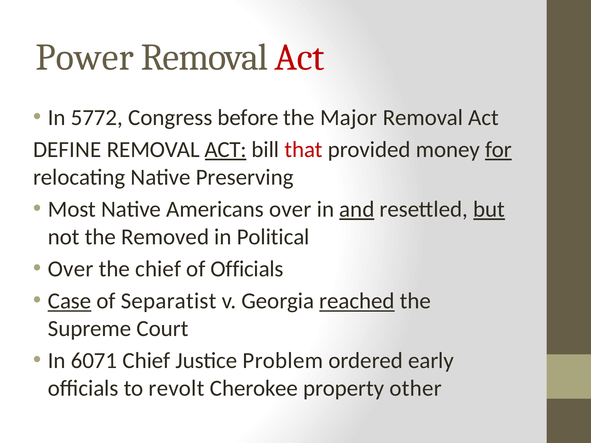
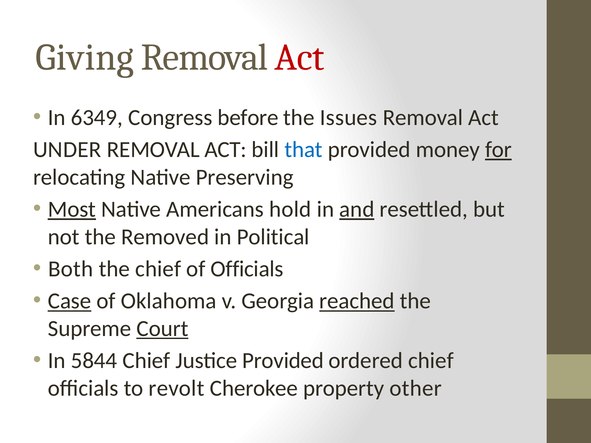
Power: Power -> Giving (85, 57)
5772: 5772 -> 6349 (97, 118)
Major: Major -> Issues (349, 118)
DEFINE: DEFINE -> UNDER (67, 150)
ACT underline: present -> none (226, 150)
that colour: red -> blue (304, 150)
Most underline: none -> present (72, 209)
Americans over: over -> hold (290, 209)
but underline: present -> none (489, 209)
Over: Over -> Both (71, 269)
Separatist: Separatist -> Oklahoma (169, 301)
Court underline: none -> present (162, 329)
6071: 6071 -> 5844 (94, 361)
Justice Problem: Problem -> Provided (283, 361)
ordered early: early -> chief (431, 361)
